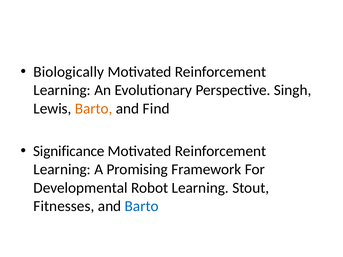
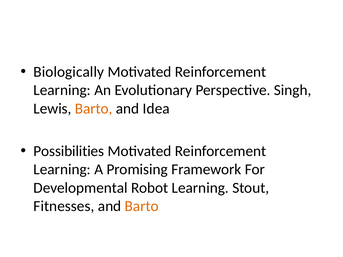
Find: Find -> Idea (156, 109)
Significance: Significance -> Possibilities (69, 151)
Barto colour: blue -> orange (142, 206)
